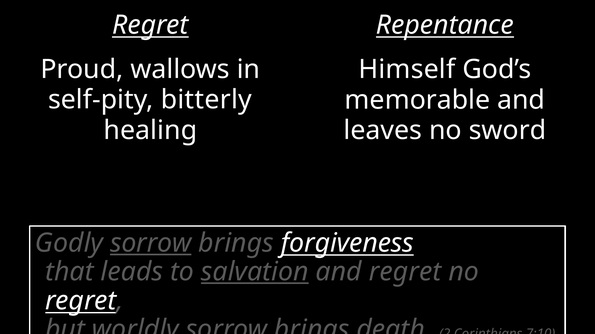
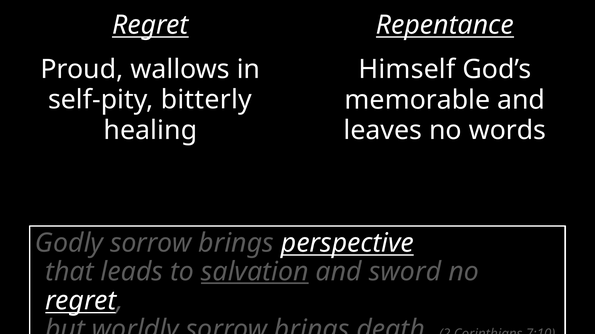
sword: sword -> words (507, 131)
sorrow underline: present -> none (151, 243)
forgiveness: forgiveness -> perspective (347, 243)
and regret: regret -> sword (405, 272)
